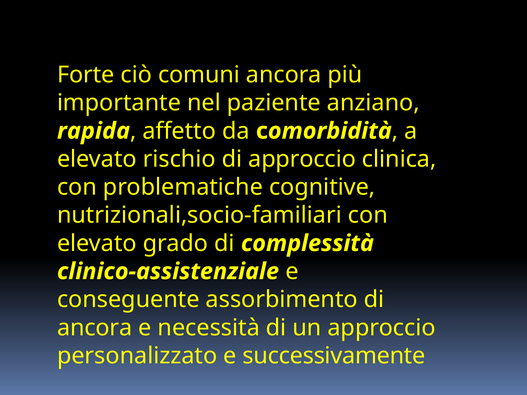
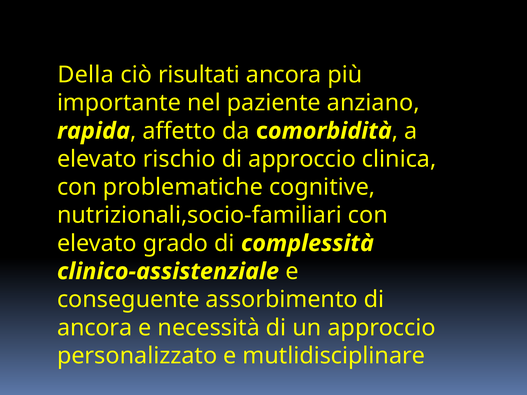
Forte: Forte -> Della (86, 75)
comuni: comuni -> risultati (199, 75)
successivamente: successivamente -> mutlidisciplinare (334, 356)
